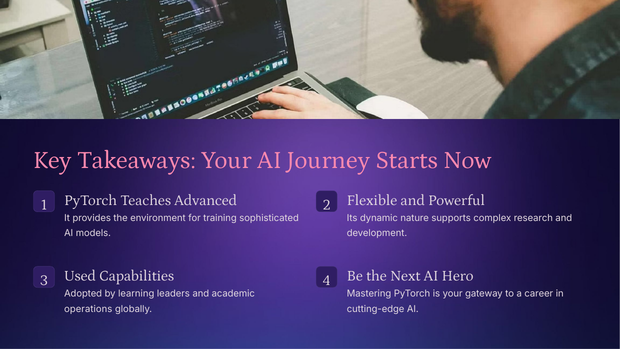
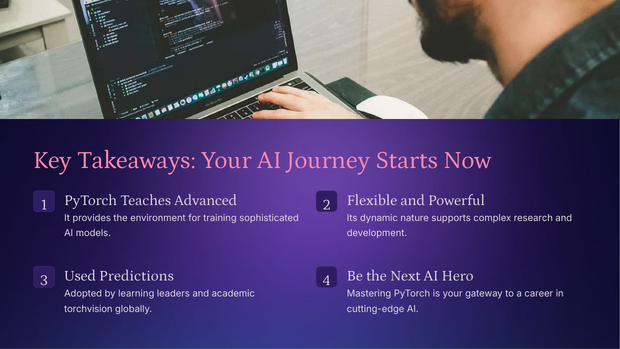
Capabilities: Capabilities -> Predictions (137, 276)
operations: operations -> torchvision (88, 309)
